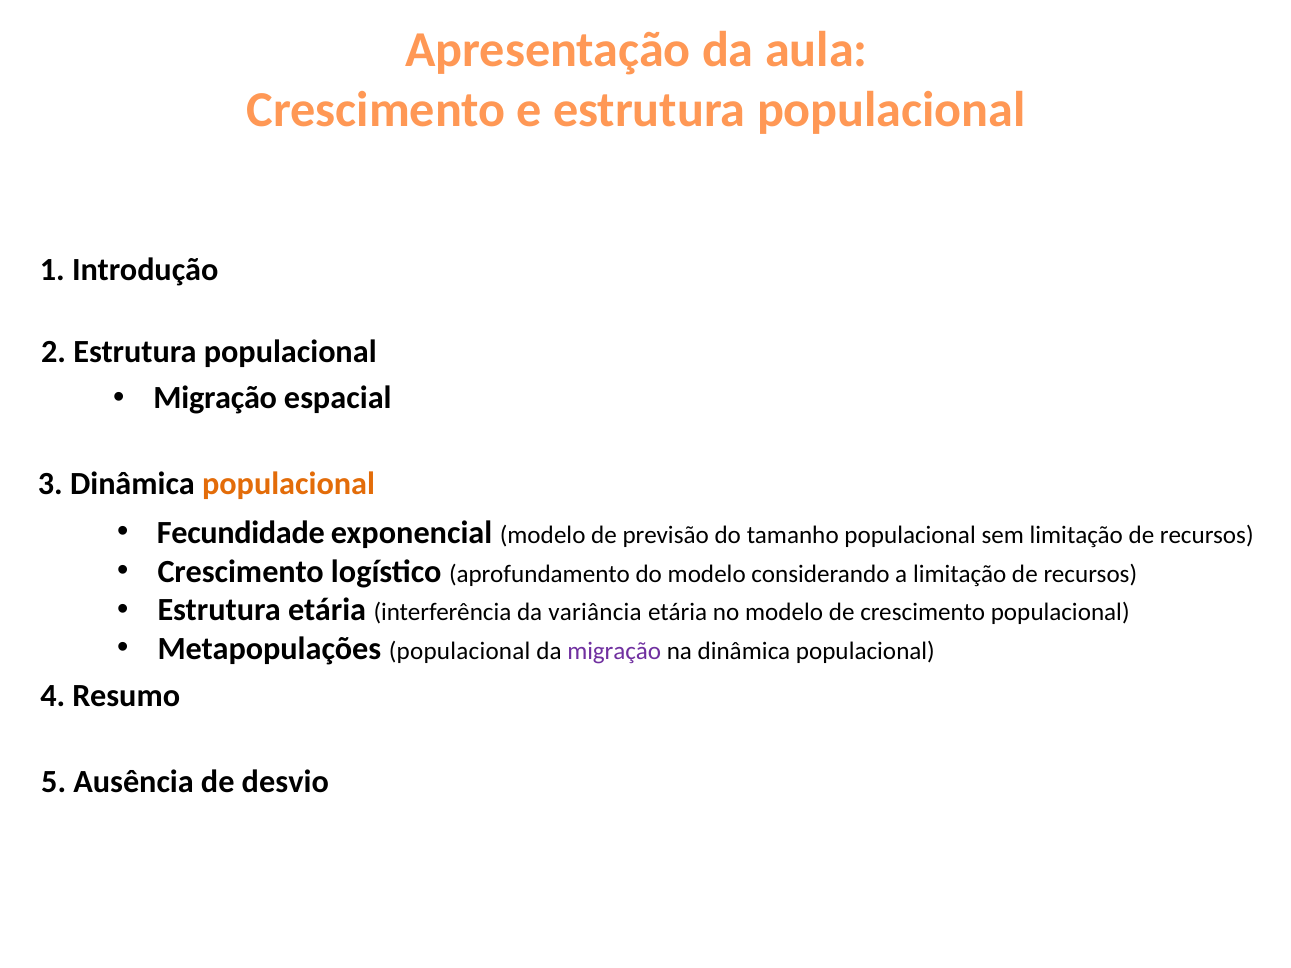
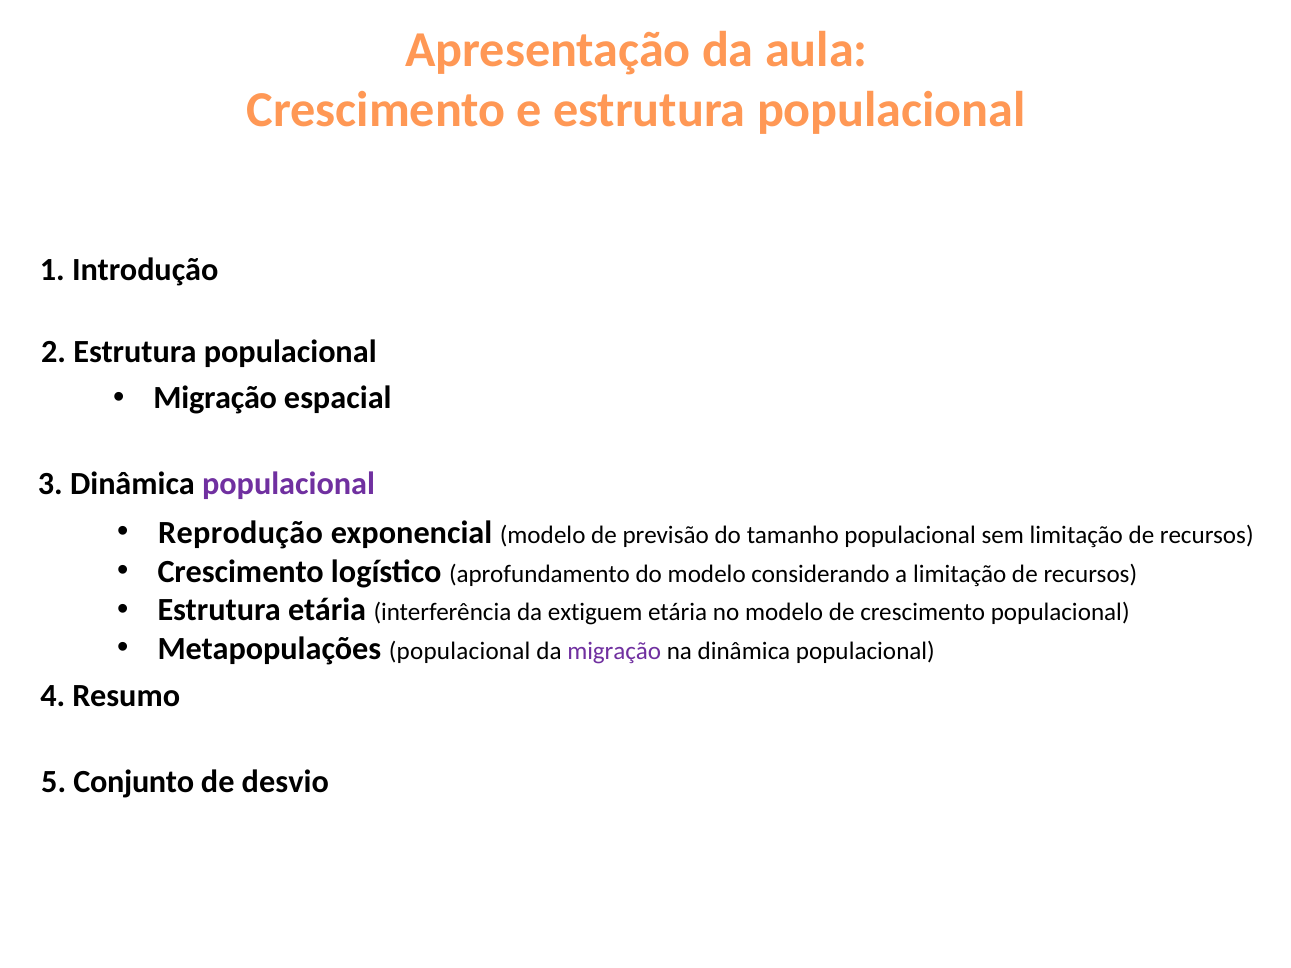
populacional colour: orange -> purple (289, 484)
Fecundidade: Fecundidade -> Reprodução (241, 533)
variância: variância -> extiguem (595, 613)
Ausência: Ausência -> Conjunto (134, 782)
